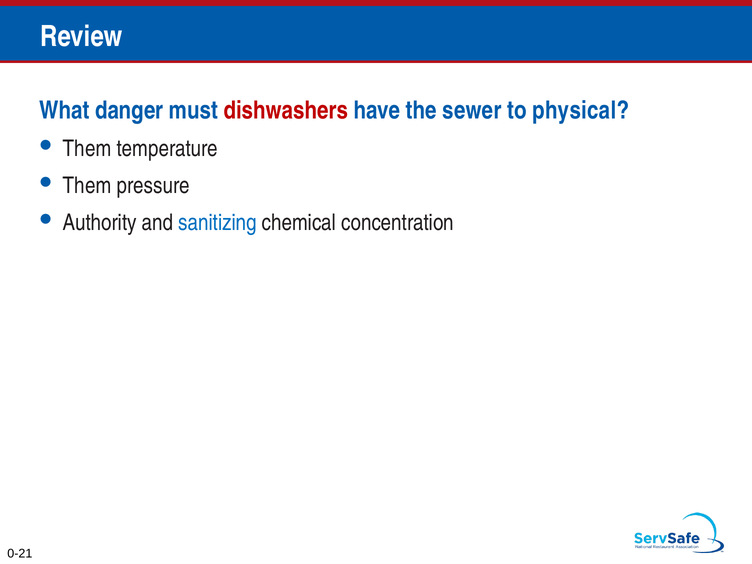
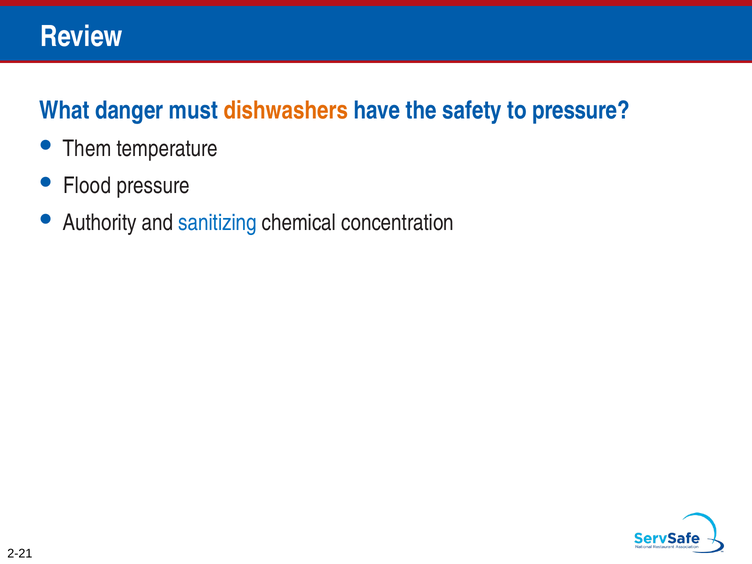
dishwashers colour: red -> orange (286, 110)
sewer: sewer -> safety (472, 110)
to physical: physical -> pressure (581, 110)
Them: Them -> Flood (87, 186)
0-21: 0-21 -> 2-21 (20, 554)
